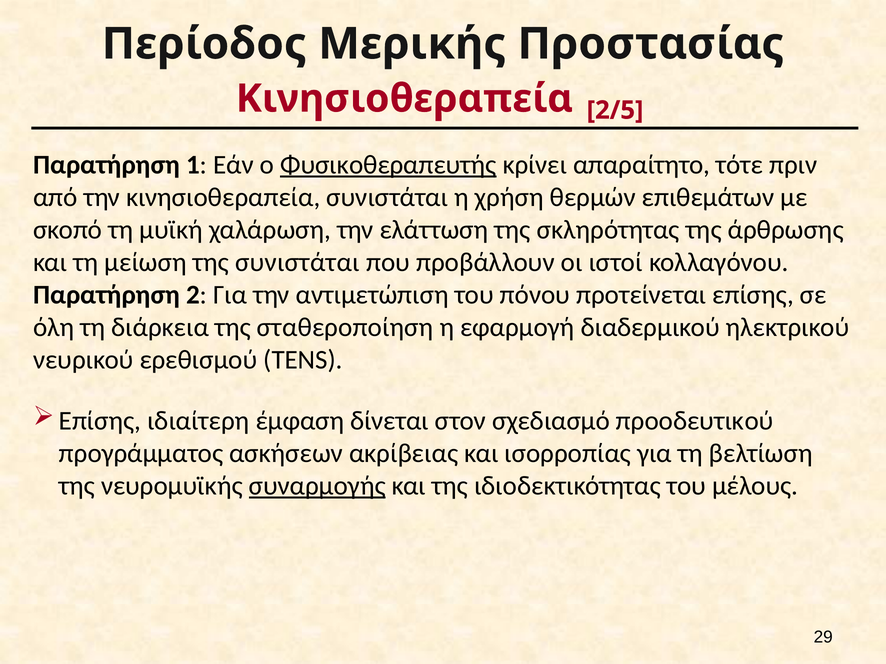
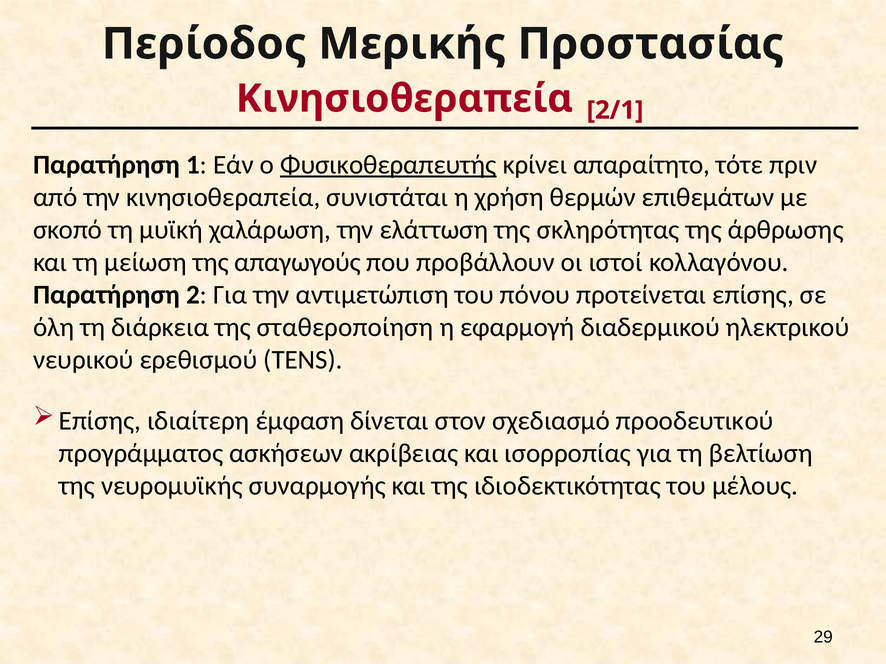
2/5: 2/5 -> 2/1 (615, 110)
της συνιστάται: συνιστάται -> απαγωγούς (298, 262)
συναρμογής underline: present -> none (317, 486)
